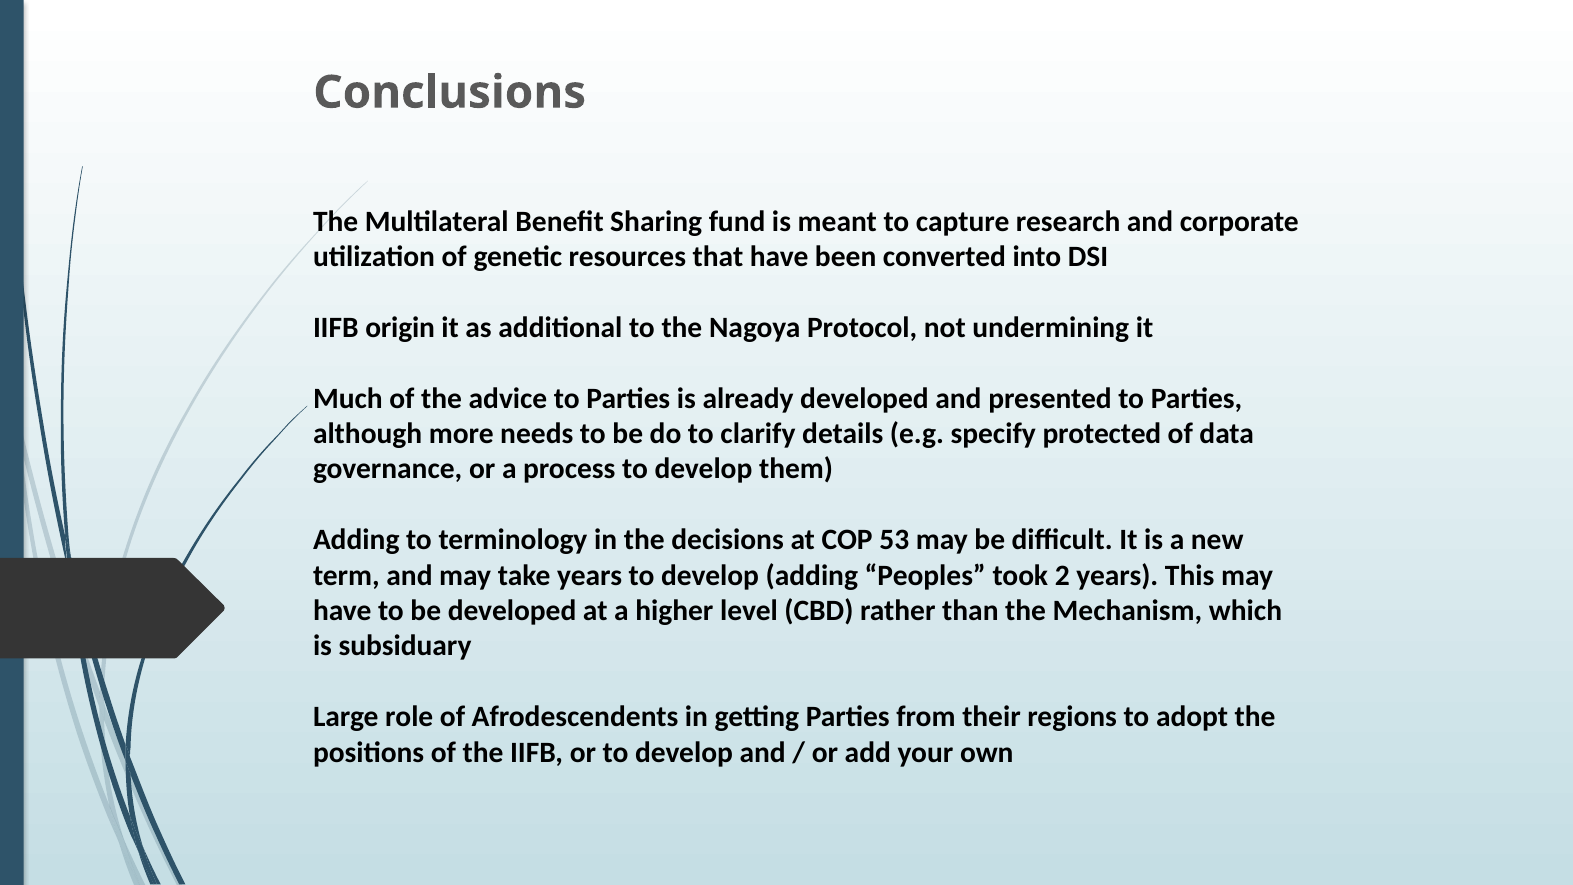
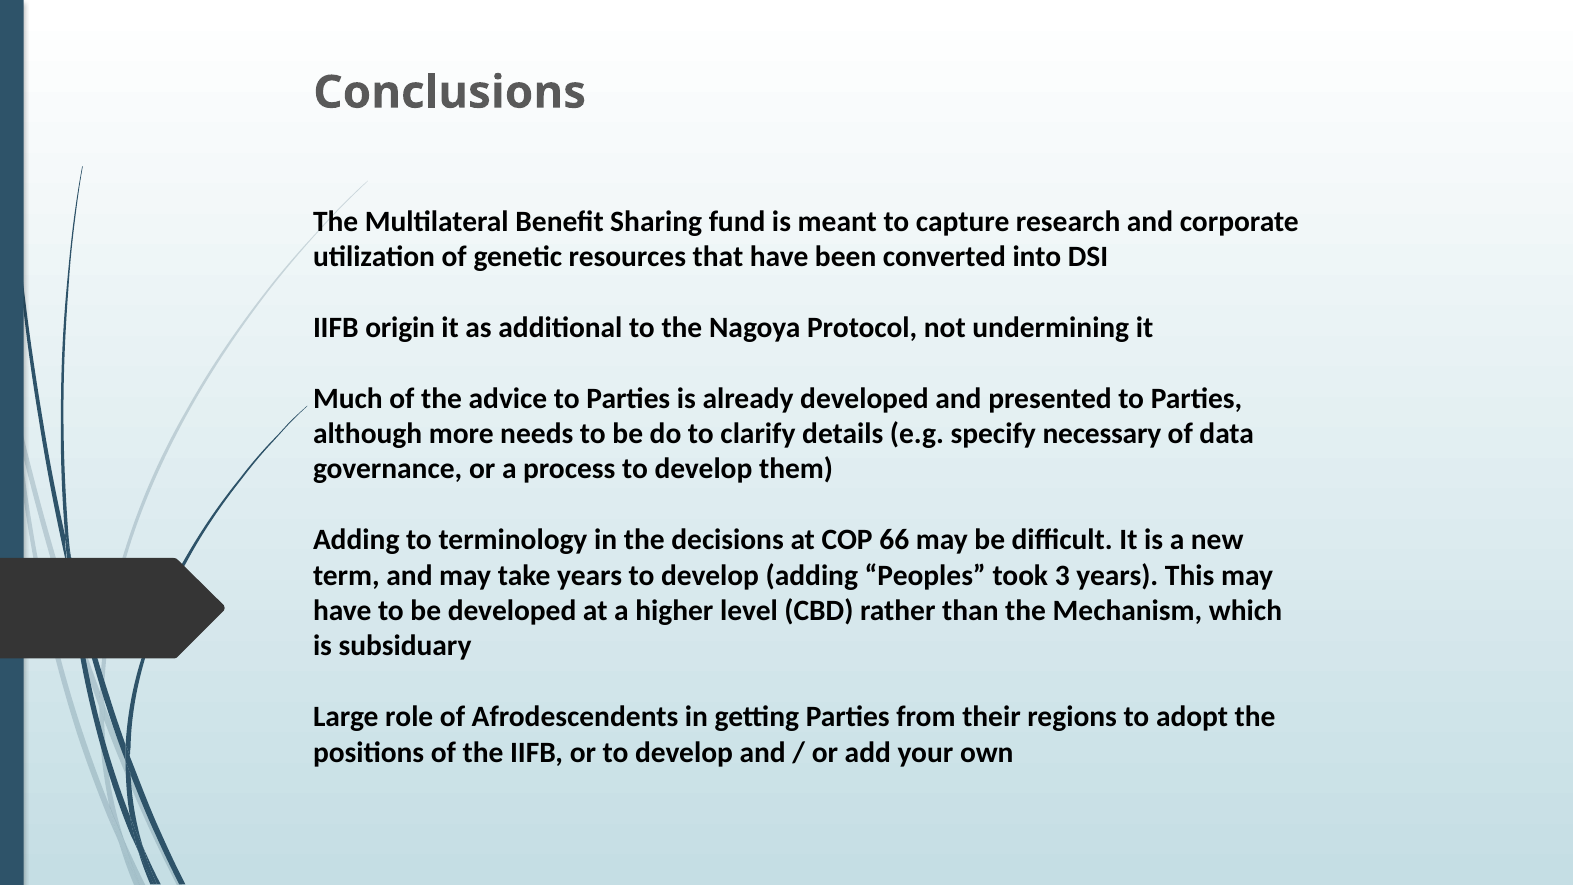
protected: protected -> necessary (1102, 434)
53: 53 -> 66 (894, 540)
2: 2 -> 3 (1062, 575)
